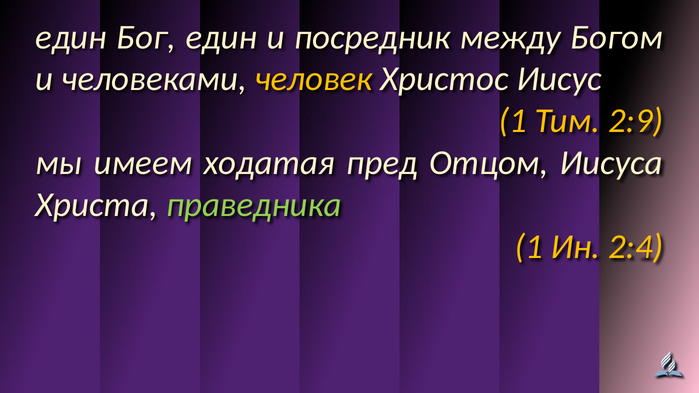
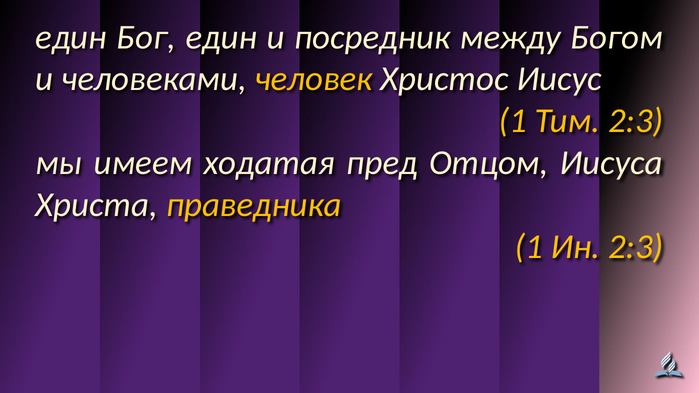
Тим 2:9: 2:9 -> 2:3 (636, 121)
праведника colour: light green -> yellow (254, 205)
Ин 2:4: 2:4 -> 2:3 (636, 247)
